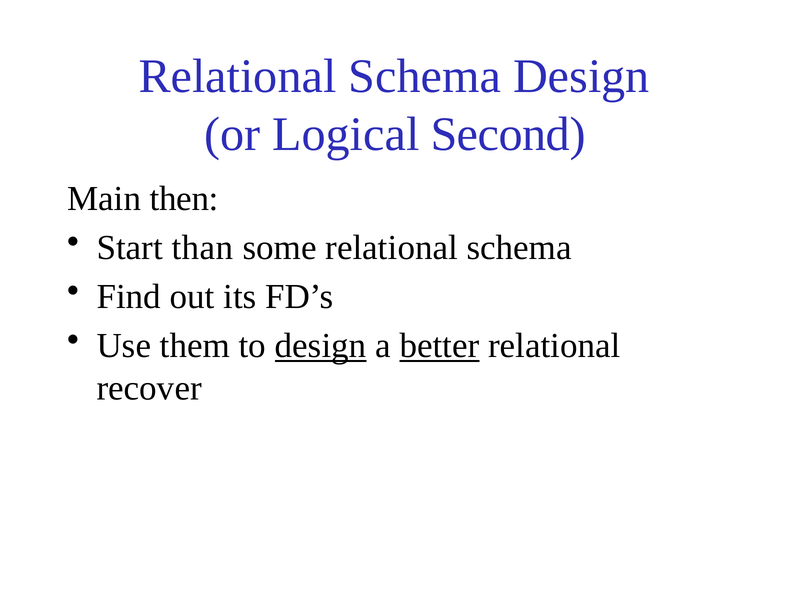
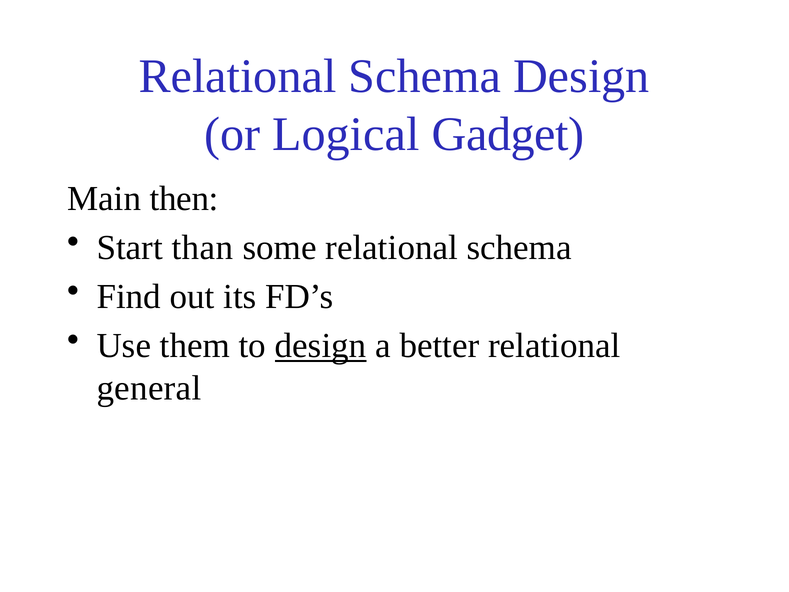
Second: Second -> Gadget (508, 134)
better underline: present -> none (439, 346)
recover: recover -> general (149, 388)
